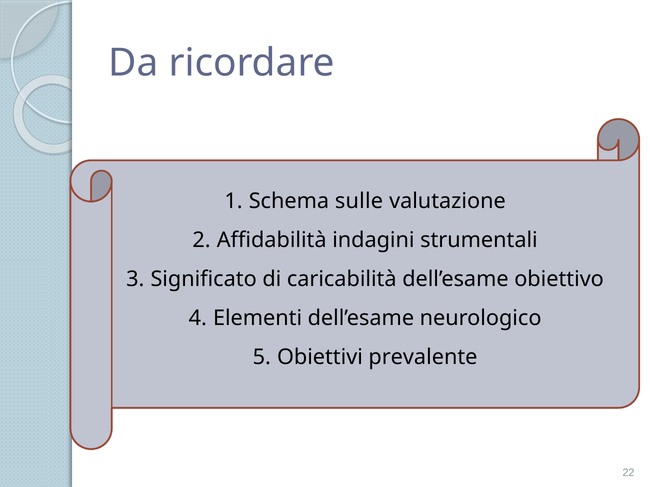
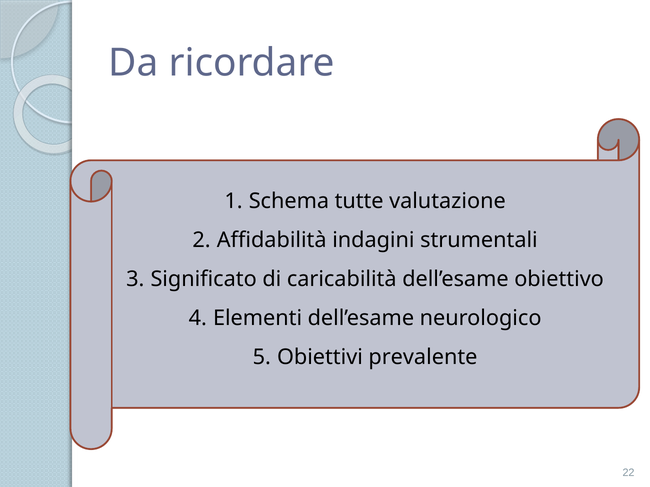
sulle: sulle -> tutte (359, 201)
